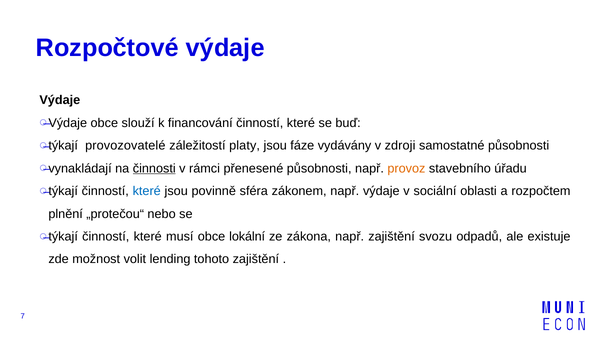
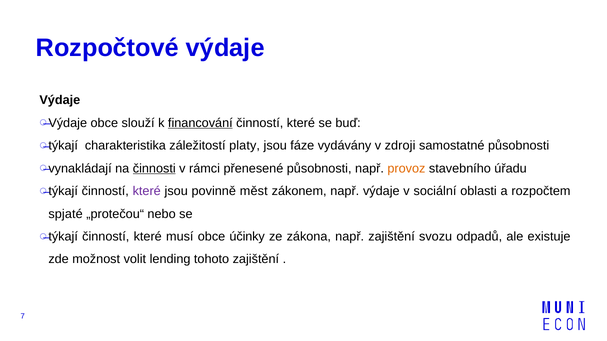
financování underline: none -> present (200, 123)
provozovatelé: provozovatelé -> charakteristika (125, 146)
které colour: blue -> purple (147, 191)
sféra: sféra -> měst (254, 191)
plnění: plnění -> spjaté (66, 214)
lokální: lokální -> účinky (247, 237)
